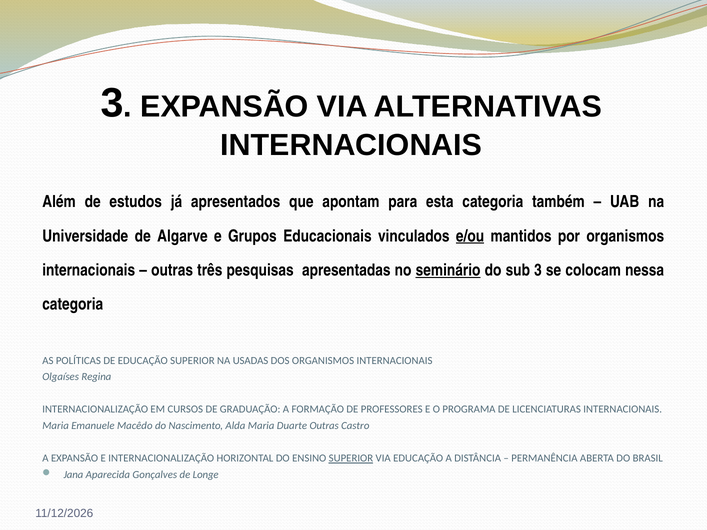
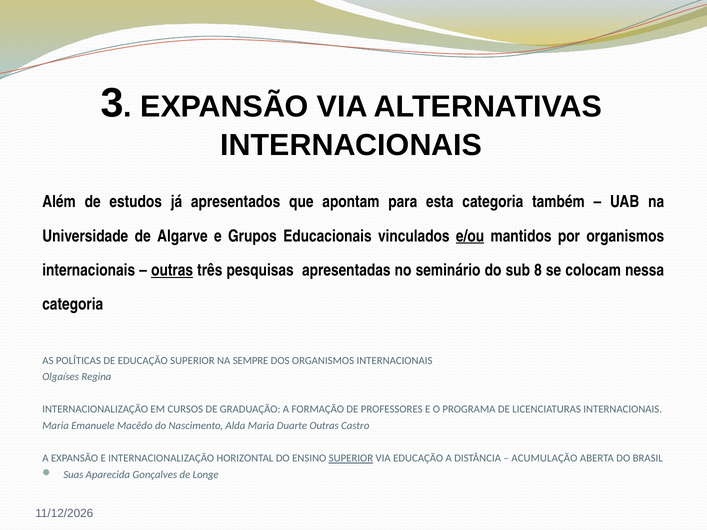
outras underline: none -> present (172, 270)
seminário underline: present -> none (448, 270)
sub 3: 3 -> 8 (538, 270)
USADAS: USADAS -> SEMPRE (251, 361)
PERMANÊNCIA: PERMANÊNCIA -> ACUMULAÇÃO (544, 459)
Jana: Jana -> Suas (73, 475)
